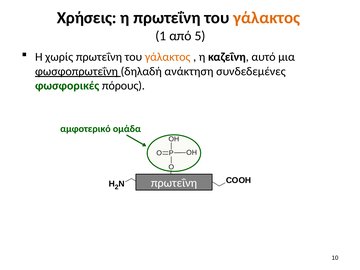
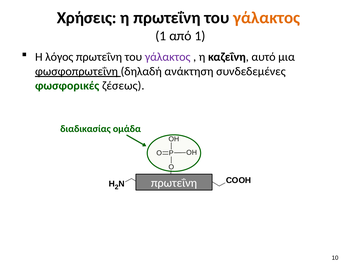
από 5: 5 -> 1 (200, 36)
χωρίς: χωρίς -> λόγος (59, 57)
γάλακτος colour: orange -> purple (168, 57)
πόρους: πόρους -> ζέσεως (123, 86)
αμφοτερικό: αμφοτερικό -> διαδικασίας (85, 129)
